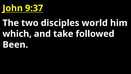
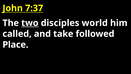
9:37: 9:37 -> 7:37 (34, 8)
two underline: none -> present (30, 23)
which: which -> called (17, 34)
Been: Been -> Place (15, 45)
